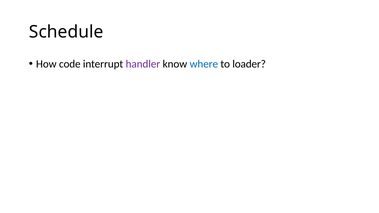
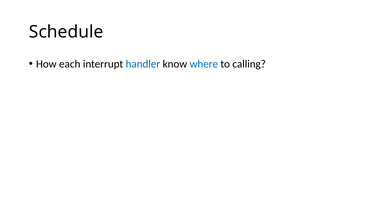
code: code -> each (70, 64)
handler colour: purple -> blue (143, 64)
loader: loader -> calling (249, 64)
